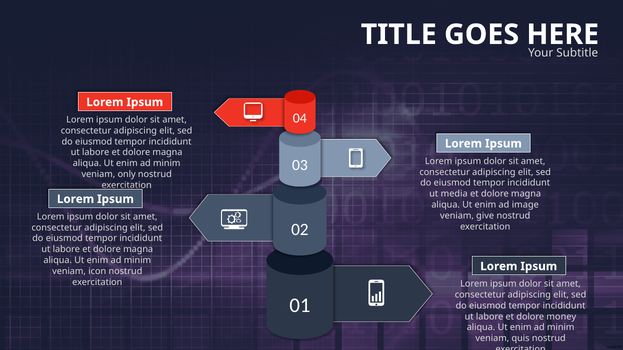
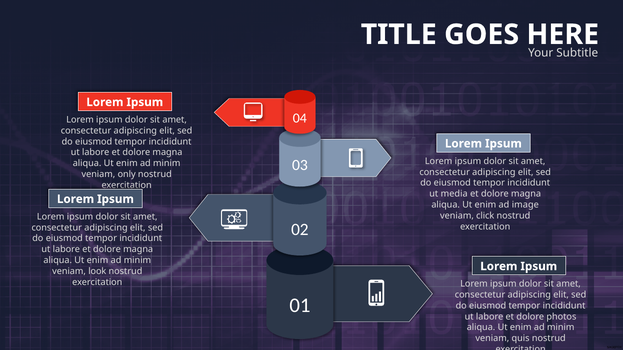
give: give -> click (485, 216)
icon: icon -> look (97, 271)
money: money -> photos (561, 317)
